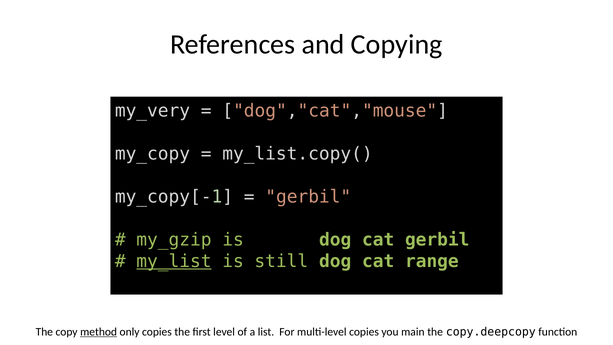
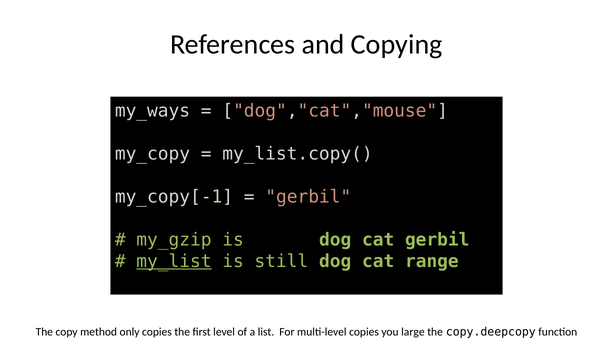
my_very: my_very -> my_ways (152, 111)
method underline: present -> none (99, 332)
main: main -> large (413, 332)
